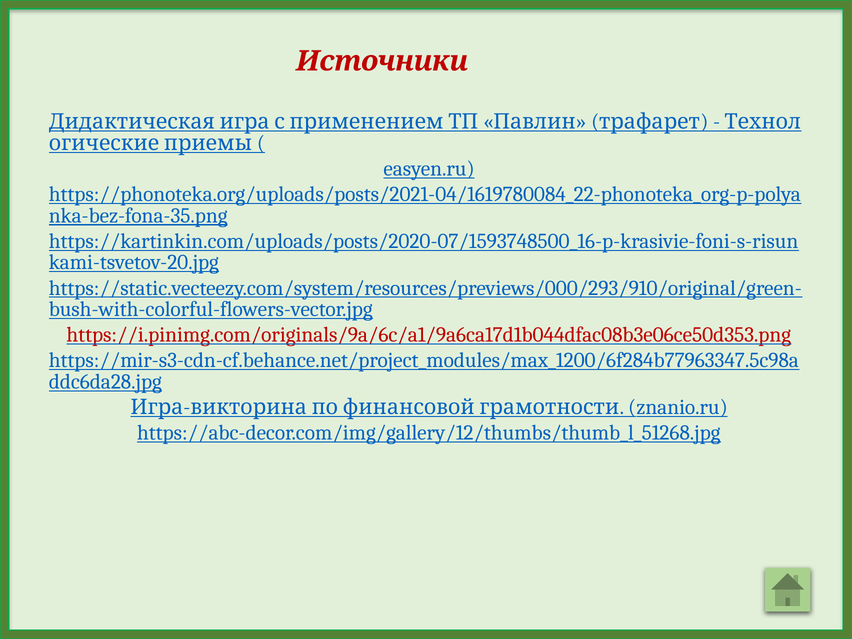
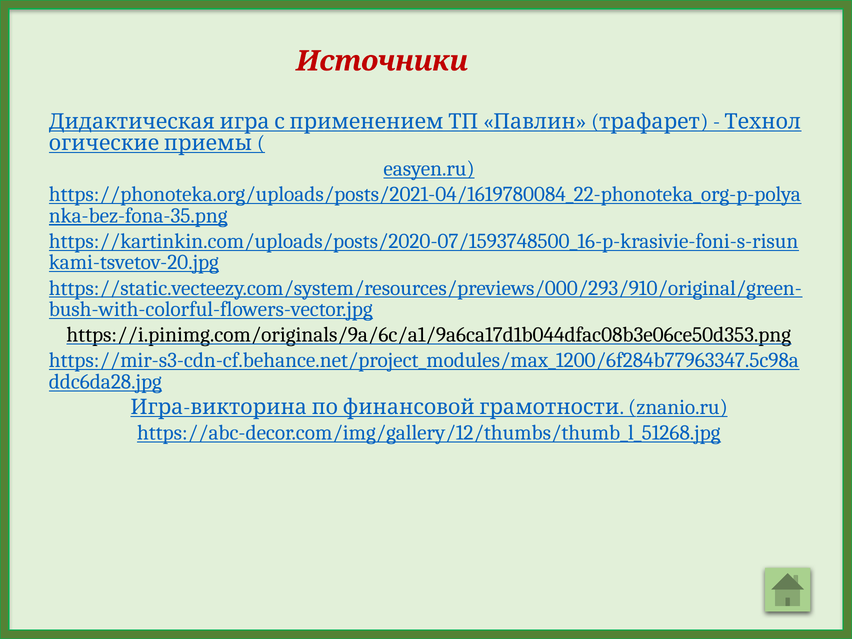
https://i.pinimg.com/originals/9a/6c/a1/9a6ca17d1b044dfac08b3e06ce50d353.png colour: red -> black (429, 335)
